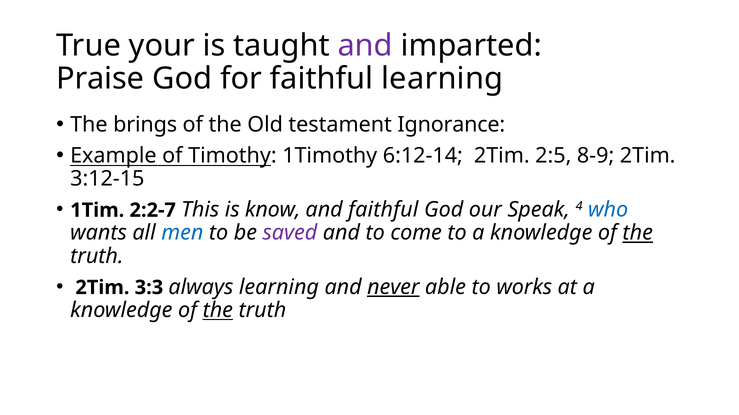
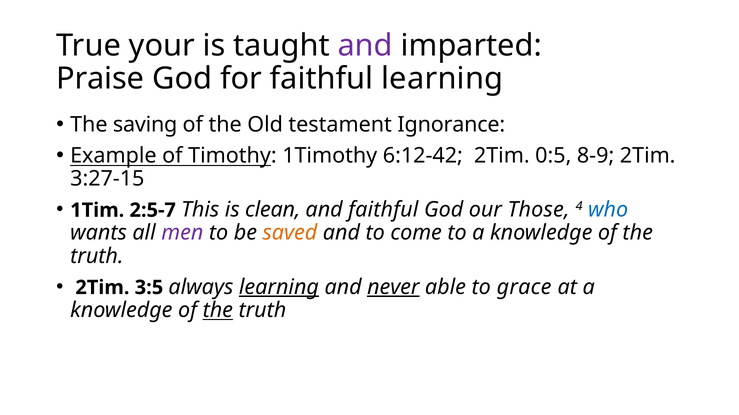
brings: brings -> saving (145, 125)
6:12-14: 6:12-14 -> 6:12-42 (423, 156)
2:5: 2:5 -> 0:5 (553, 156)
3:12-15: 3:12-15 -> 3:27-15 (107, 179)
2:2-7: 2:2-7 -> 2:5-7 (153, 211)
know: know -> clean (273, 210)
Speak: Speak -> Those (539, 210)
men colour: blue -> purple (182, 233)
saved colour: purple -> orange (290, 233)
the underline: present -> none (638, 233)
3:3: 3:3 -> 3:5 (149, 288)
learning underline: none -> present (279, 287)
works: works -> grace (524, 287)
